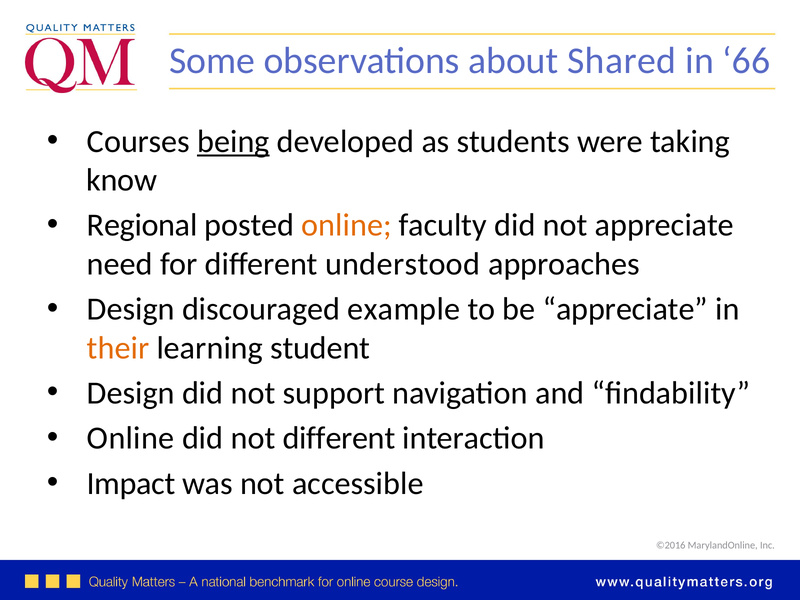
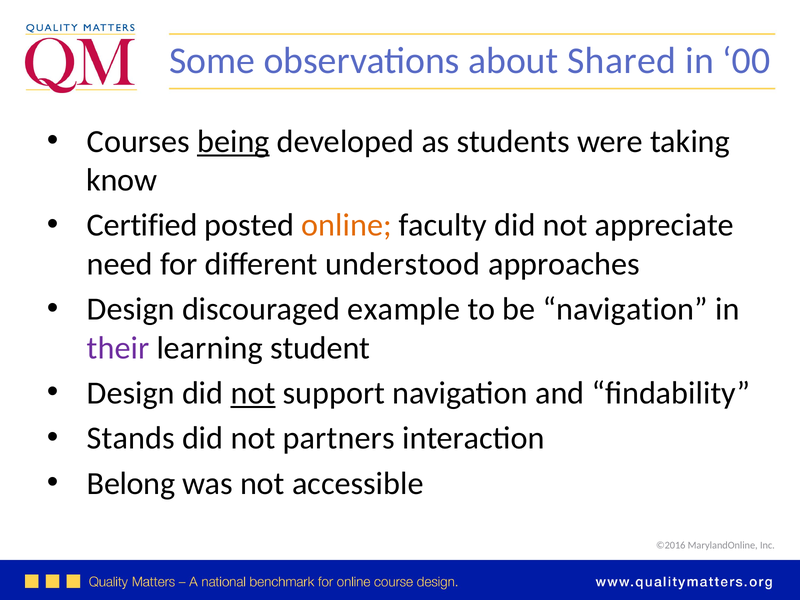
66: 66 -> 00 (746, 61)
Regional: Regional -> Certified (142, 225)
be appreciate: appreciate -> navigation (625, 309)
their colour: orange -> purple (118, 348)
not underline: none -> present (253, 393)
Online: Online -> Stands (131, 438)
not different: different -> partners (339, 438)
Impact: Impact -> Belong (131, 483)
